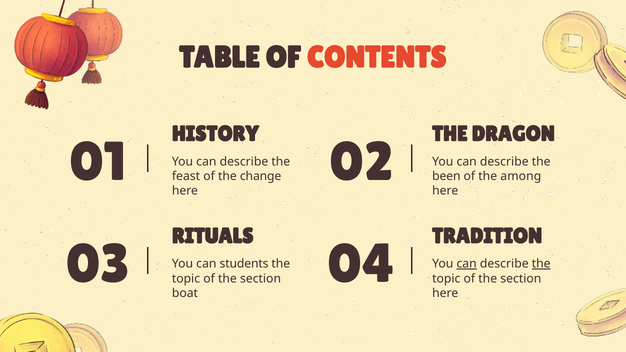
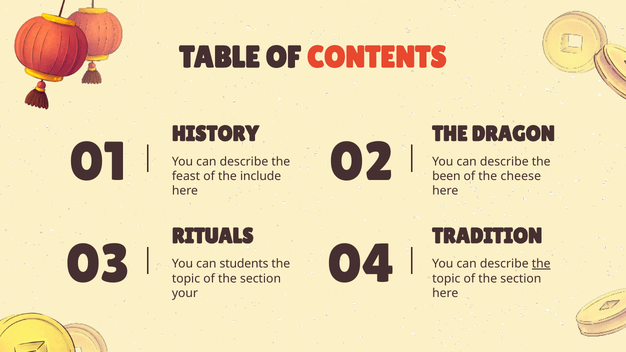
change: change -> include (261, 176)
among: among -> cheese (521, 176)
can underline: present -> none (467, 264)
boat: boat -> your (185, 293)
